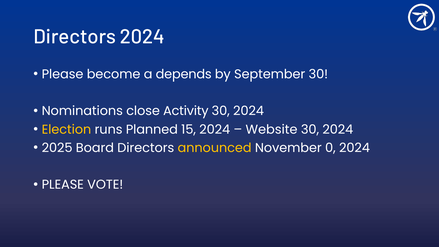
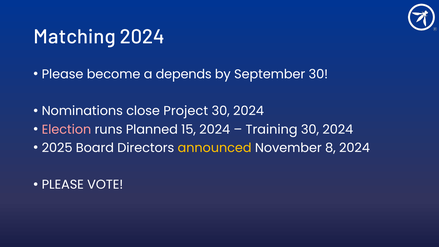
Directors: Directors -> Matching (75, 37)
Activity: Activity -> Project (186, 111)
Election colour: yellow -> pink (66, 129)
Website: Website -> Training (272, 129)
0: 0 -> 8 (330, 148)
